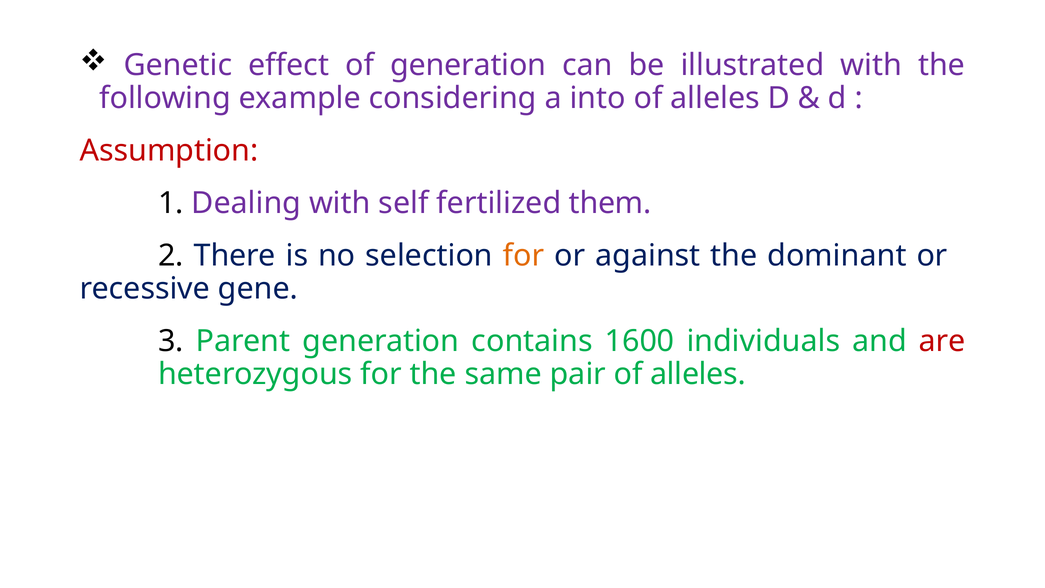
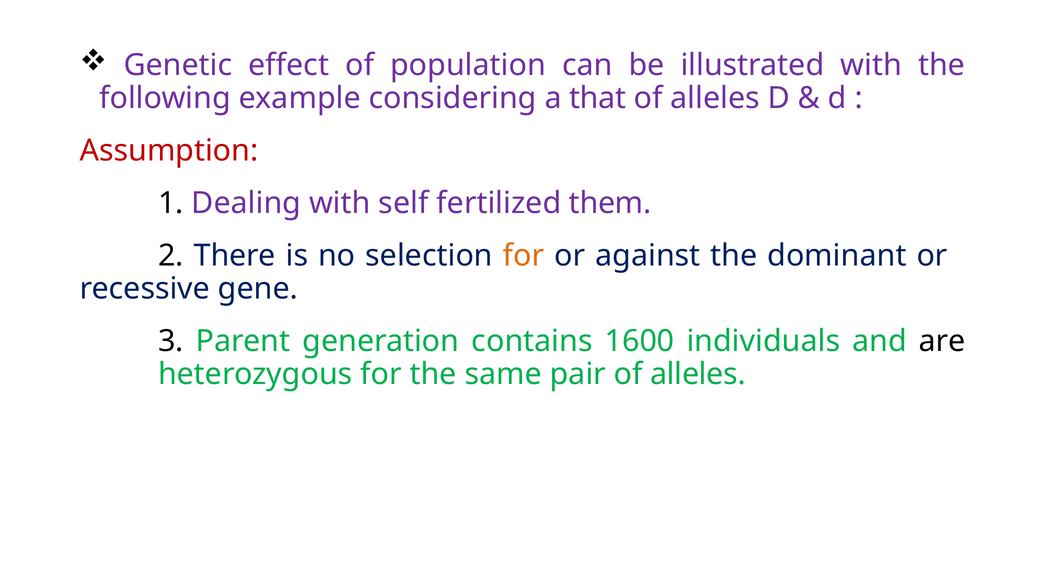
of generation: generation -> population (468, 65)
into: into -> that (598, 98)
are colour: red -> black (942, 341)
